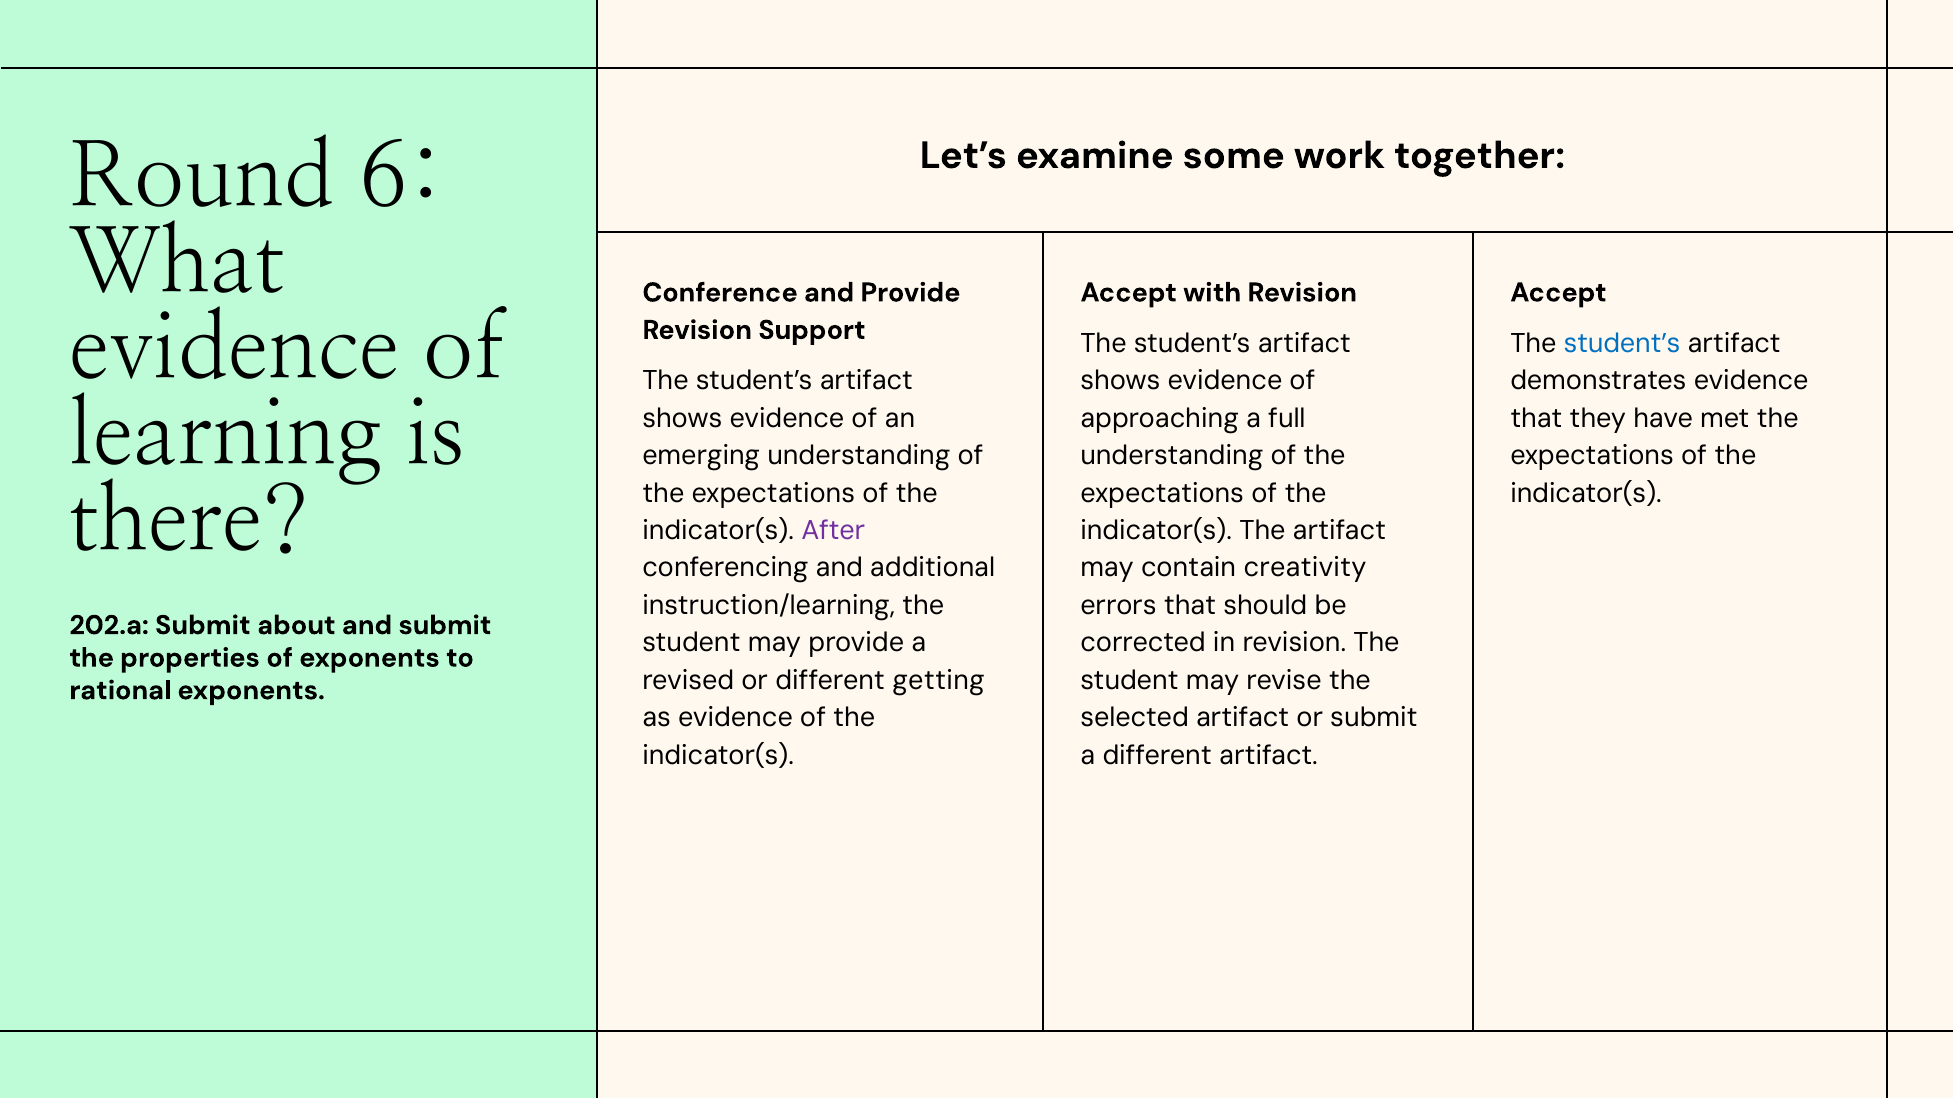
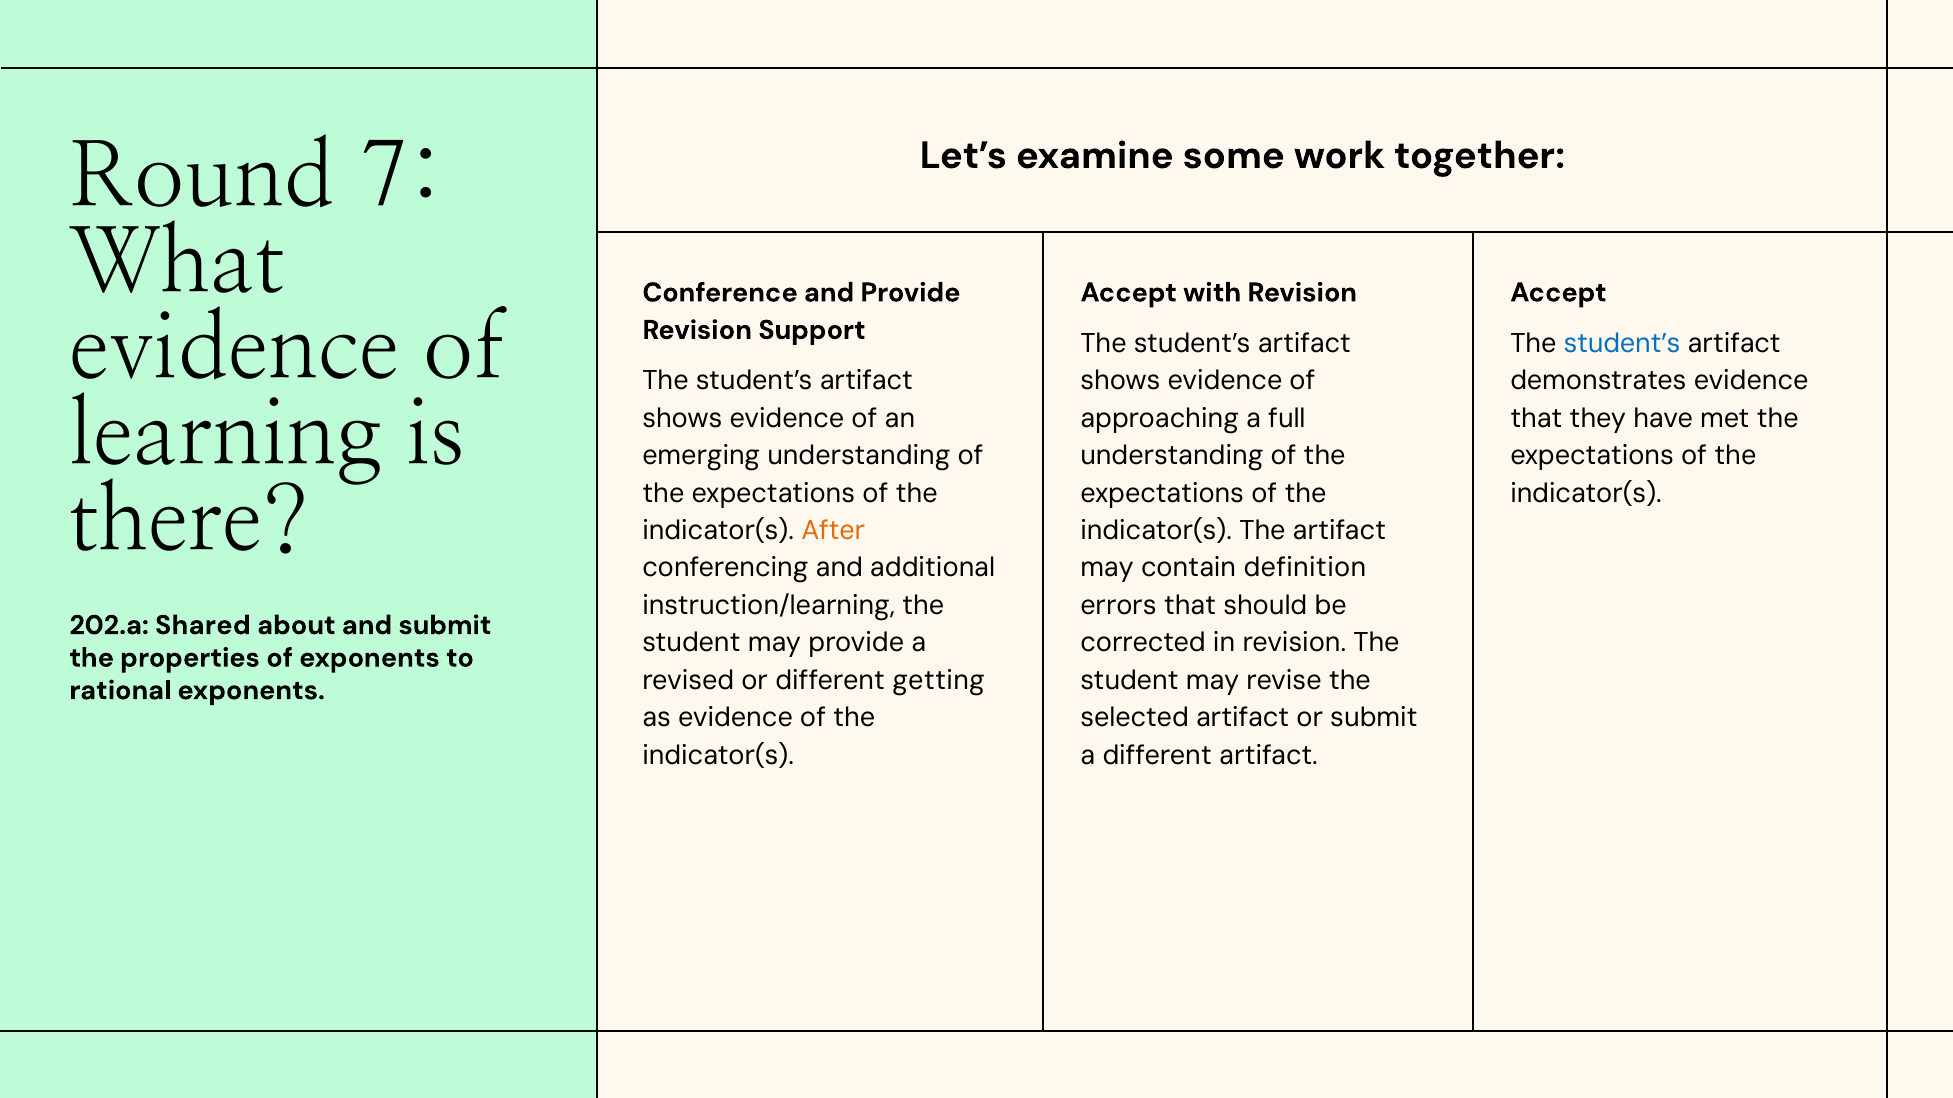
6: 6 -> 7 (402, 177)
After colour: purple -> orange (833, 531)
creativity: creativity -> definition (1305, 568)
202.a Submit: Submit -> Shared (203, 625)
